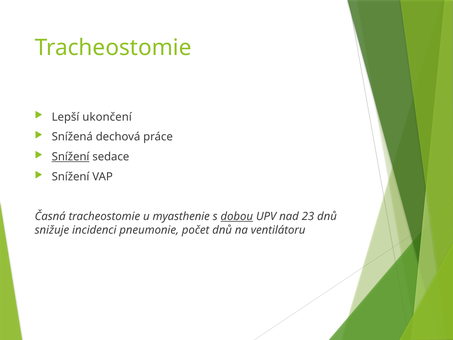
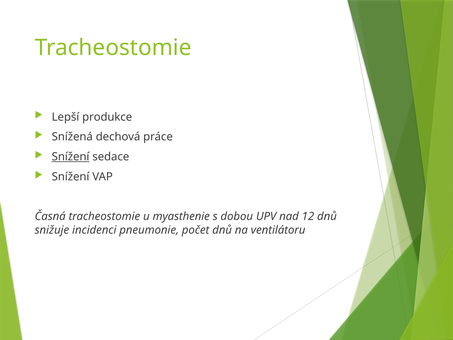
ukončení: ukončení -> produkce (107, 117)
dobou underline: present -> none (237, 216)
23: 23 -> 12 (308, 216)
